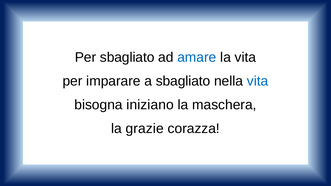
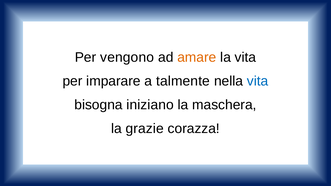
Per sbagliato: sbagliato -> vengono (127, 57)
amare colour: blue -> orange (197, 57)
a sbagliato: sbagliato -> talmente (183, 81)
